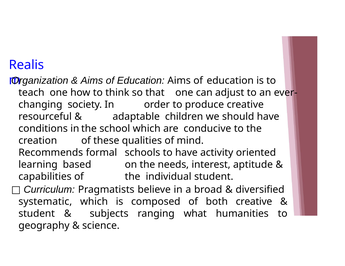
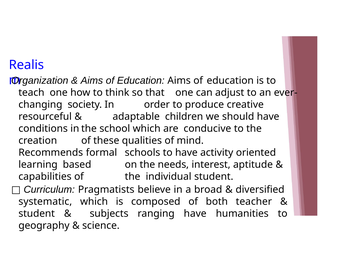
both creative: creative -> teacher (254, 202)
ranging what: what -> have (195, 214)
